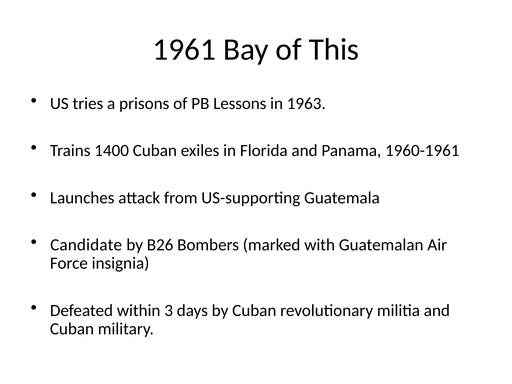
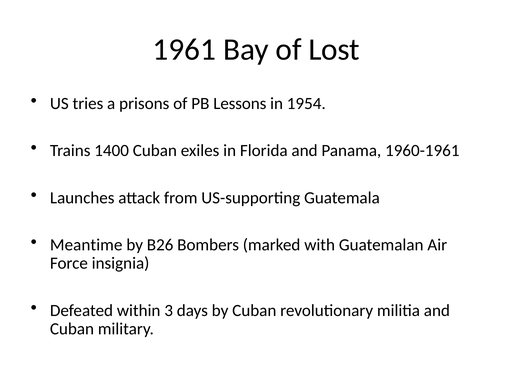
This: This -> Lost (334, 50)
1963: 1963 -> 1954 (306, 104)
Candidate: Candidate -> Meantime (86, 245)
